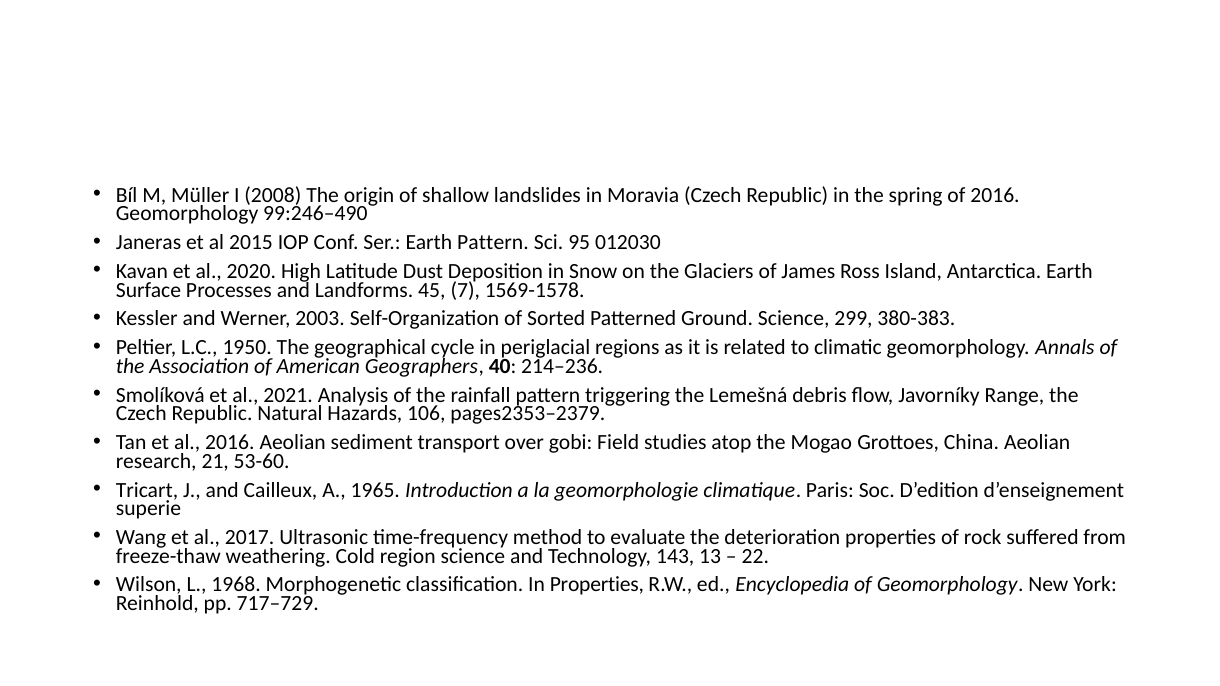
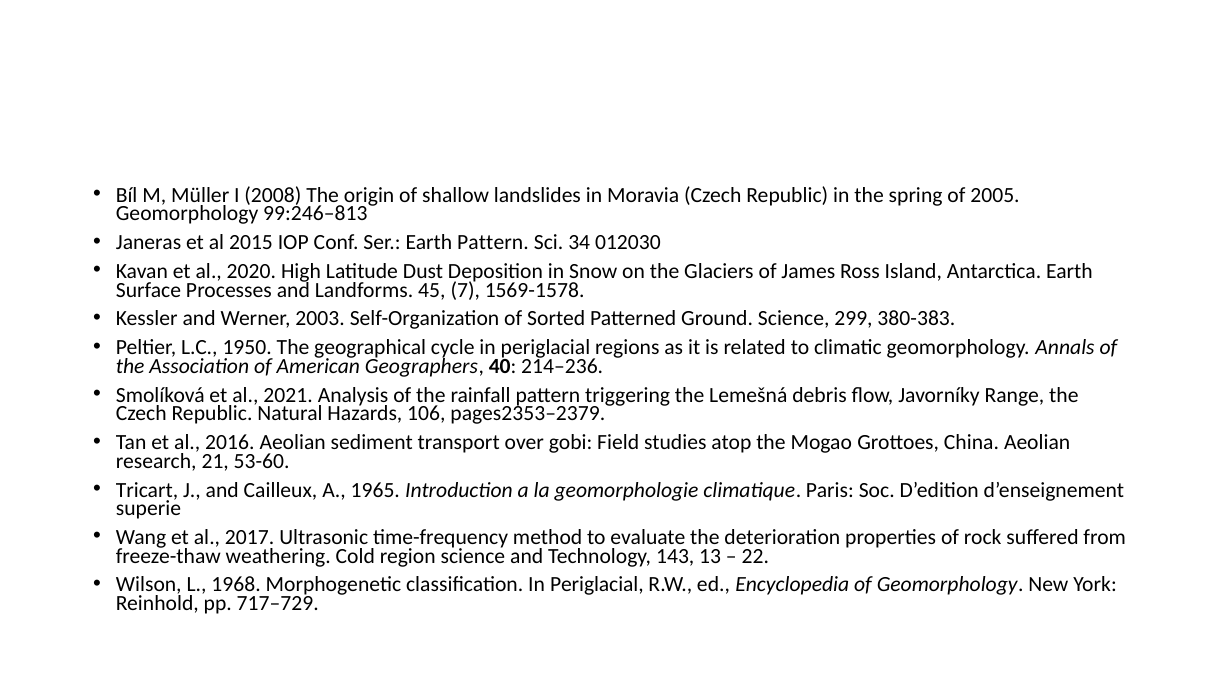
of 2016: 2016 -> 2005 (995, 195)
99:246–490: 99:246–490 -> 99:246–813 (315, 214)
95: 95 -> 34 (579, 243)
classification In Properties: Properties -> Periglacial (597, 585)
